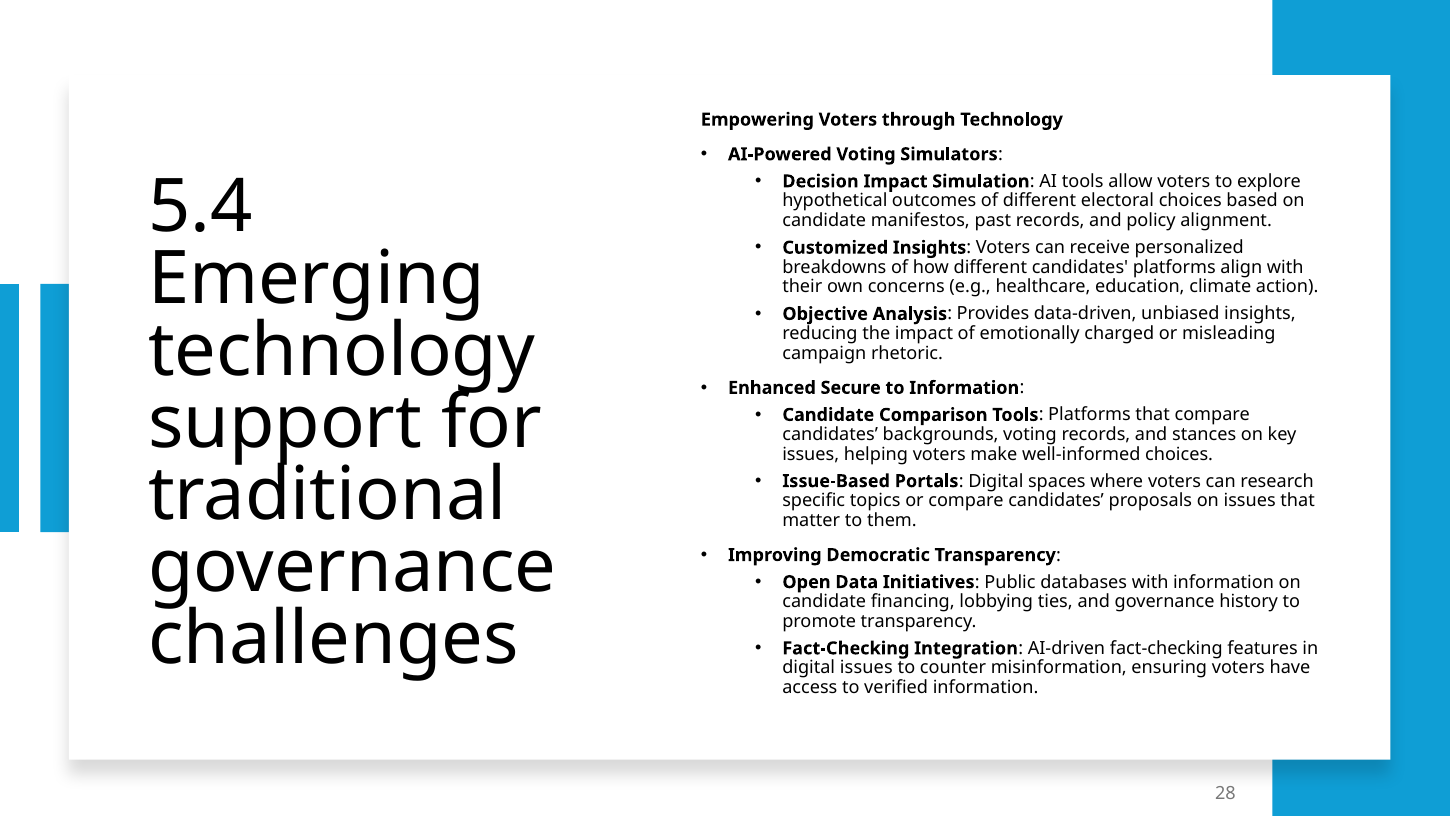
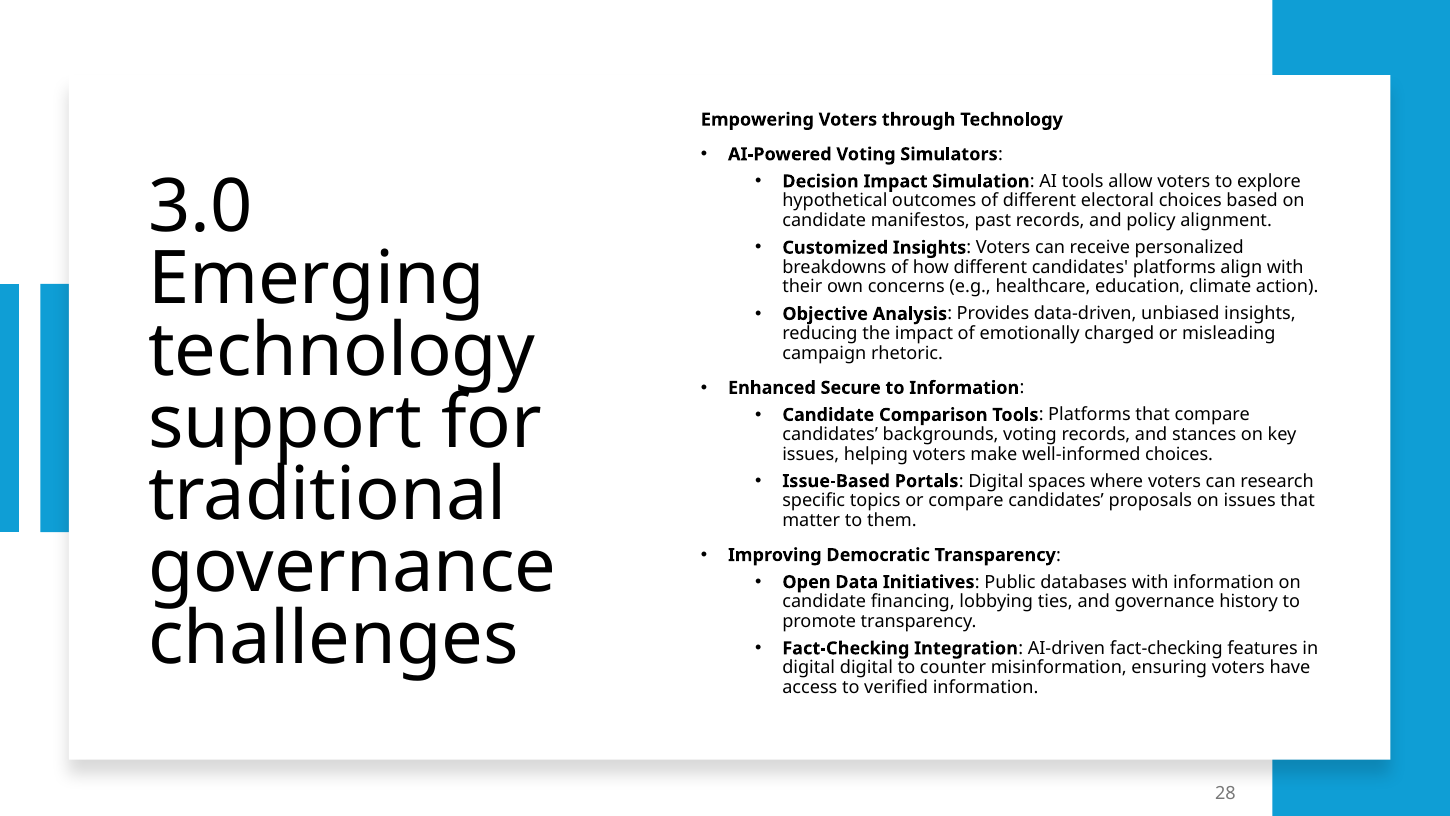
5.4: 5.4 -> 3.0 (200, 207)
digital issues: issues -> digital (866, 668)
